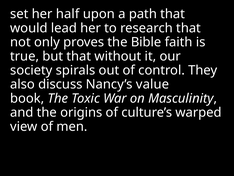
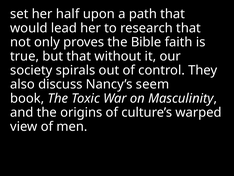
value: value -> seem (153, 84)
